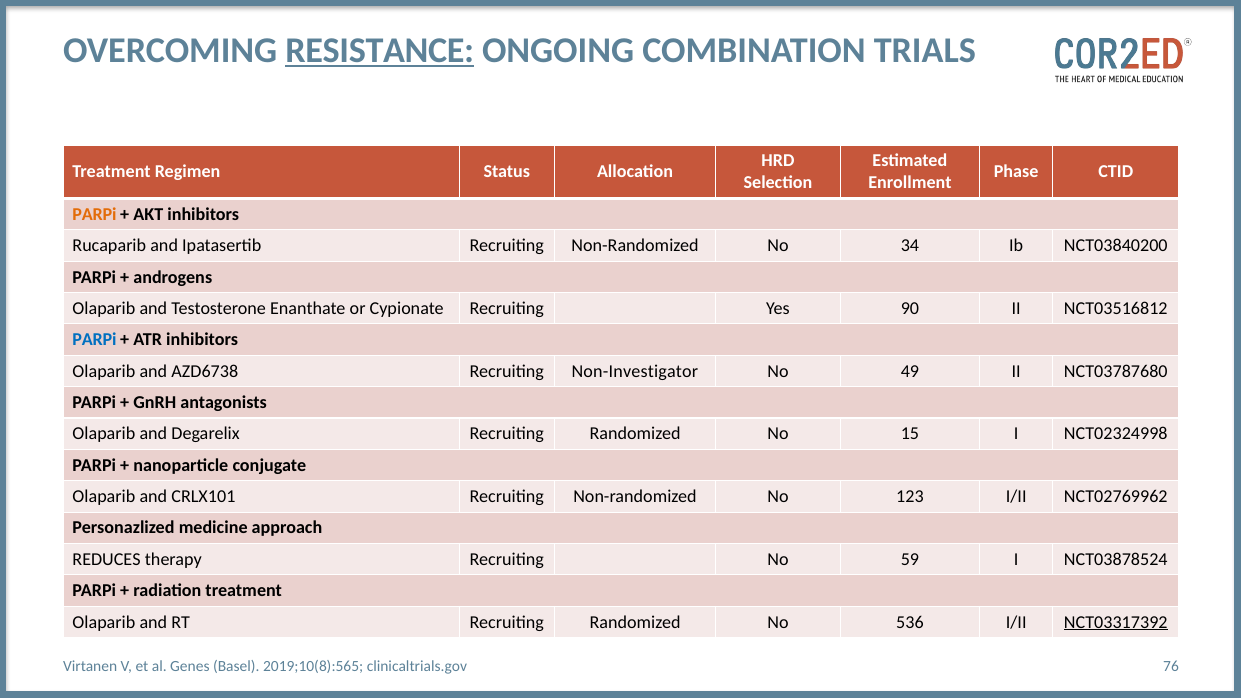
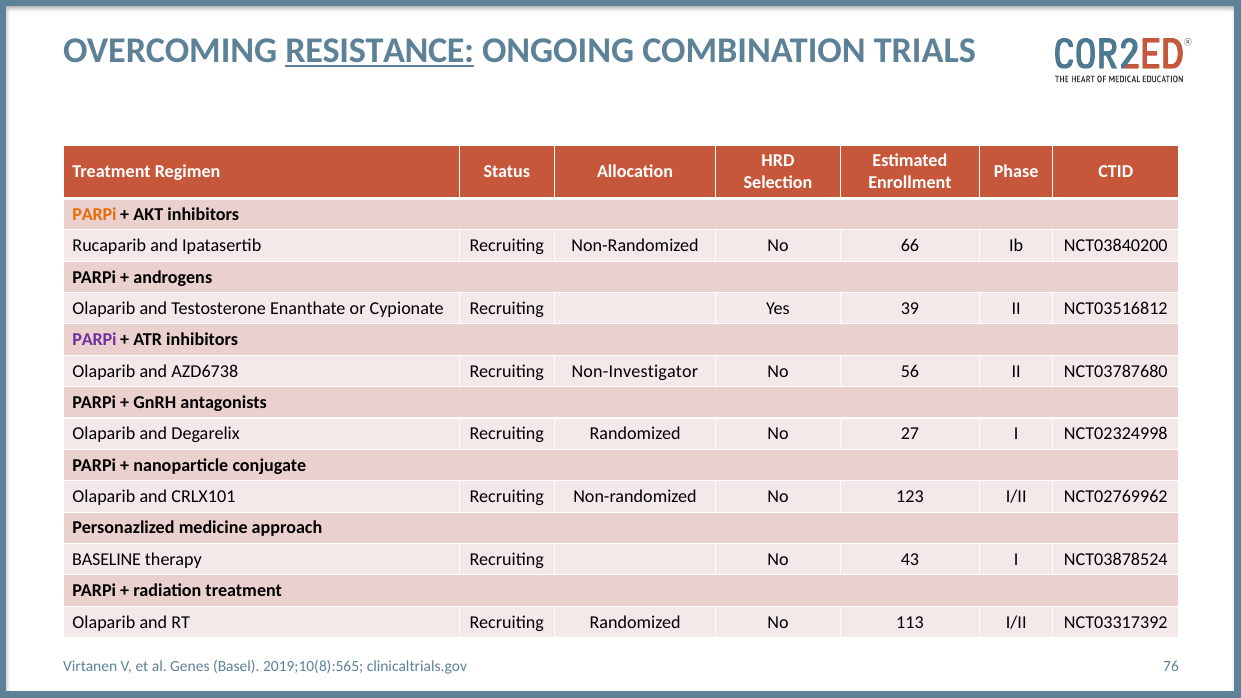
34: 34 -> 66 (910, 246)
90: 90 -> 39 (910, 308)
PARPi colour: blue -> purple (94, 340)
49: 49 -> 56 (910, 371)
15: 15 -> 27 (910, 434)
REDUCES: REDUCES -> BASELINE (107, 559)
59: 59 -> 43 (910, 559)
536: 536 -> 113 (910, 622)
NCT03317392 underline: present -> none (1116, 622)
